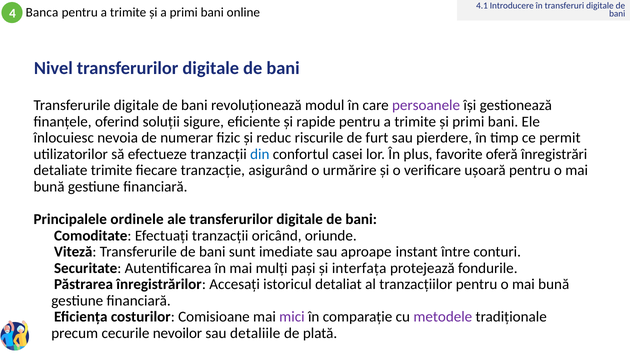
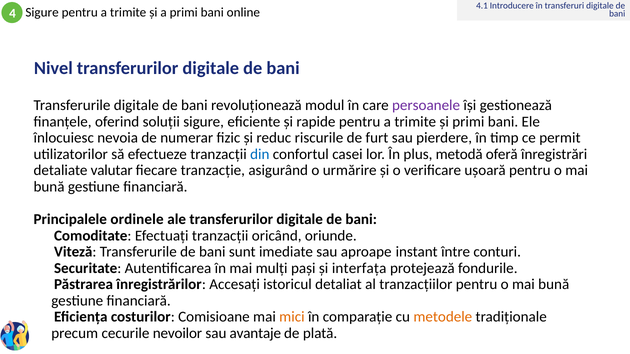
Banca: Banca -> Sigure (42, 12)
favorite: favorite -> metodă (459, 154)
detaliate trimite: trimite -> valutar (112, 171)
mici colour: purple -> orange (292, 317)
metodele colour: purple -> orange (443, 317)
detaliile: detaliile -> avantaje (255, 334)
